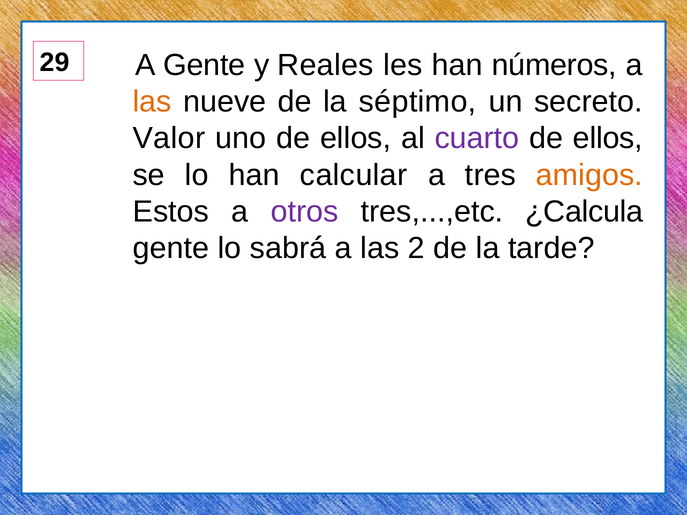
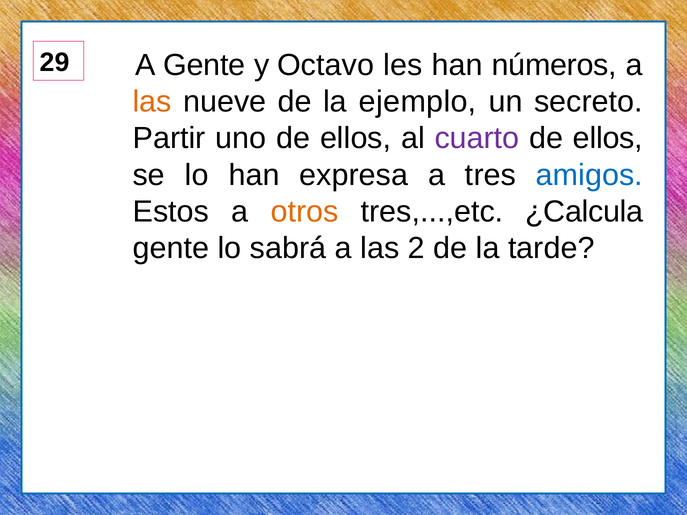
Reales: Reales -> Octavo (326, 65)
séptimo: séptimo -> ejemplo (418, 102)
Valor: Valor -> Partir (169, 138)
calcular: calcular -> expresa (354, 175)
amigos colour: orange -> blue (589, 175)
otros colour: purple -> orange (305, 212)
